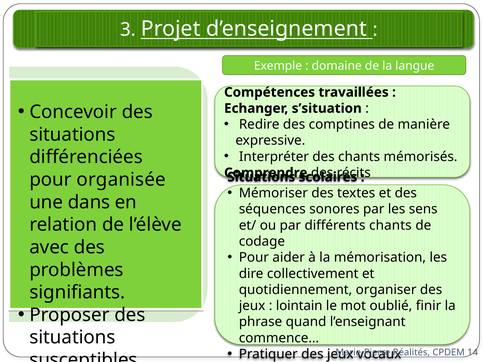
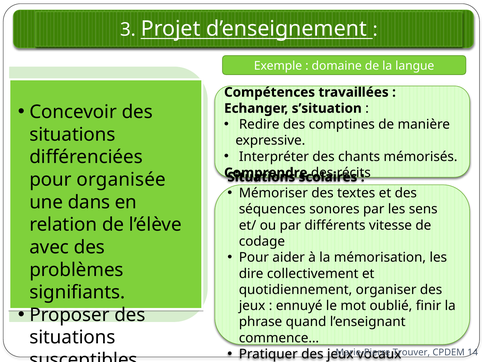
différents chants: chants -> vitesse (390, 225)
lointain: lointain -> ennuyé (299, 306)
Réalités: Réalités -> Trouver (411, 353)
